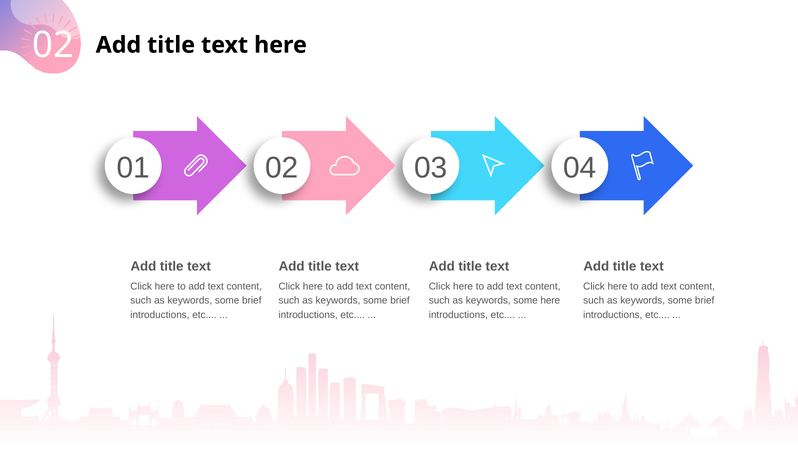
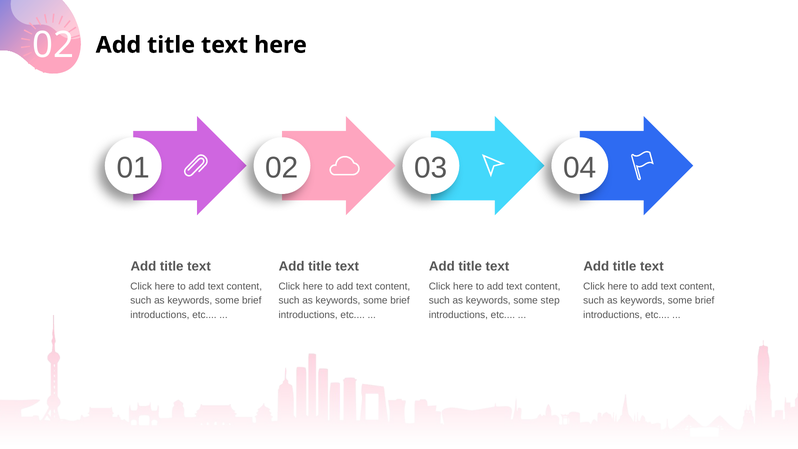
some here: here -> step (550, 301)
